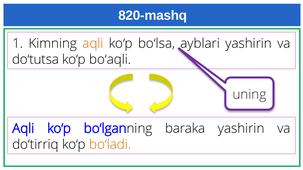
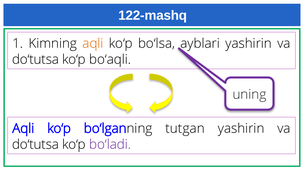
820-mashq: 820-mashq -> 122-mashq (153, 16)
baraka: baraka -> tutgan (185, 129)
do‘tirriq: do‘tirriq -> do‘tutsa (35, 145)
bo‘ladi colour: orange -> purple (110, 145)
